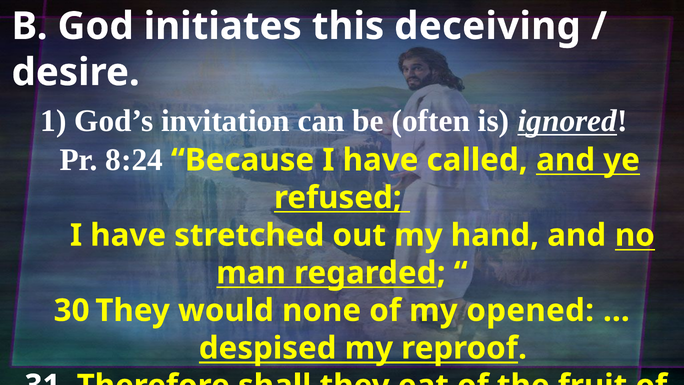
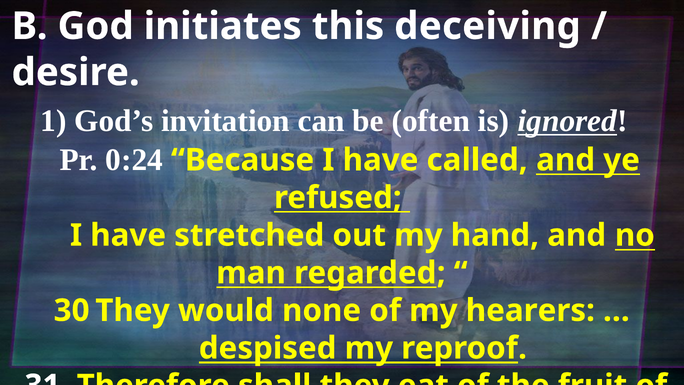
8:24: 8:24 -> 0:24 (134, 160)
opened: opened -> hearers (530, 310)
